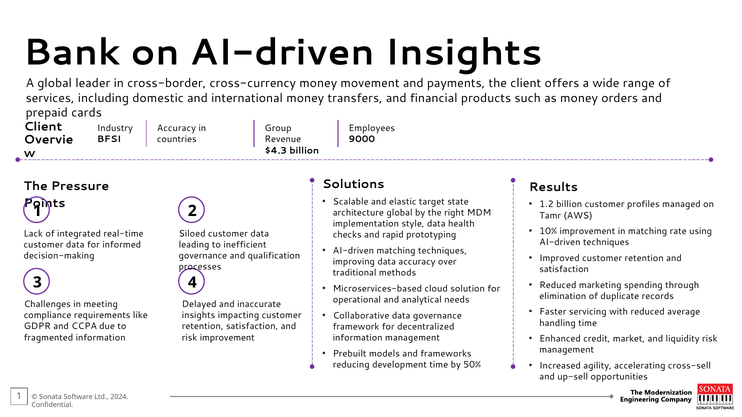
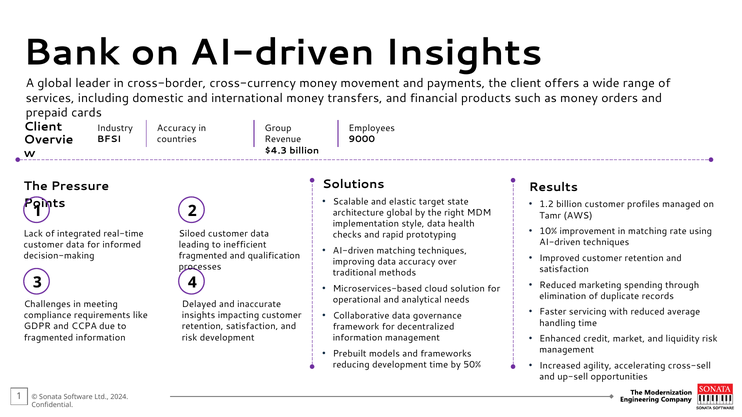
governance: governance -> fragmented (203, 256)
risk improvement: improvement -> development (227, 338)
